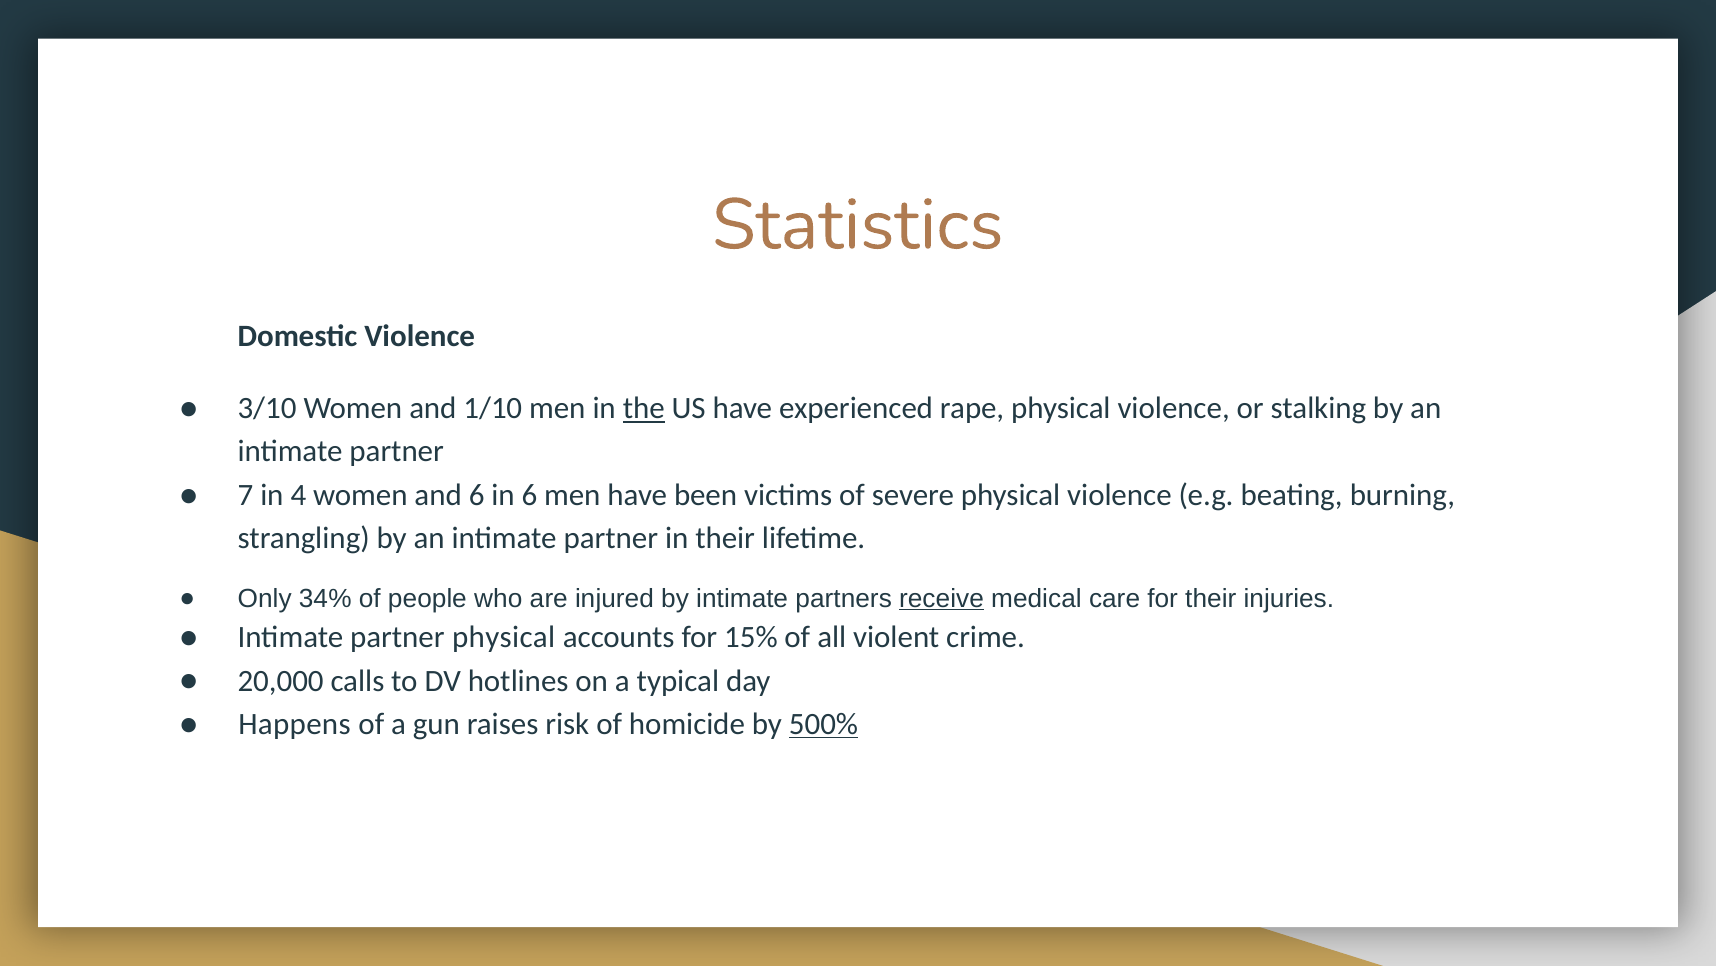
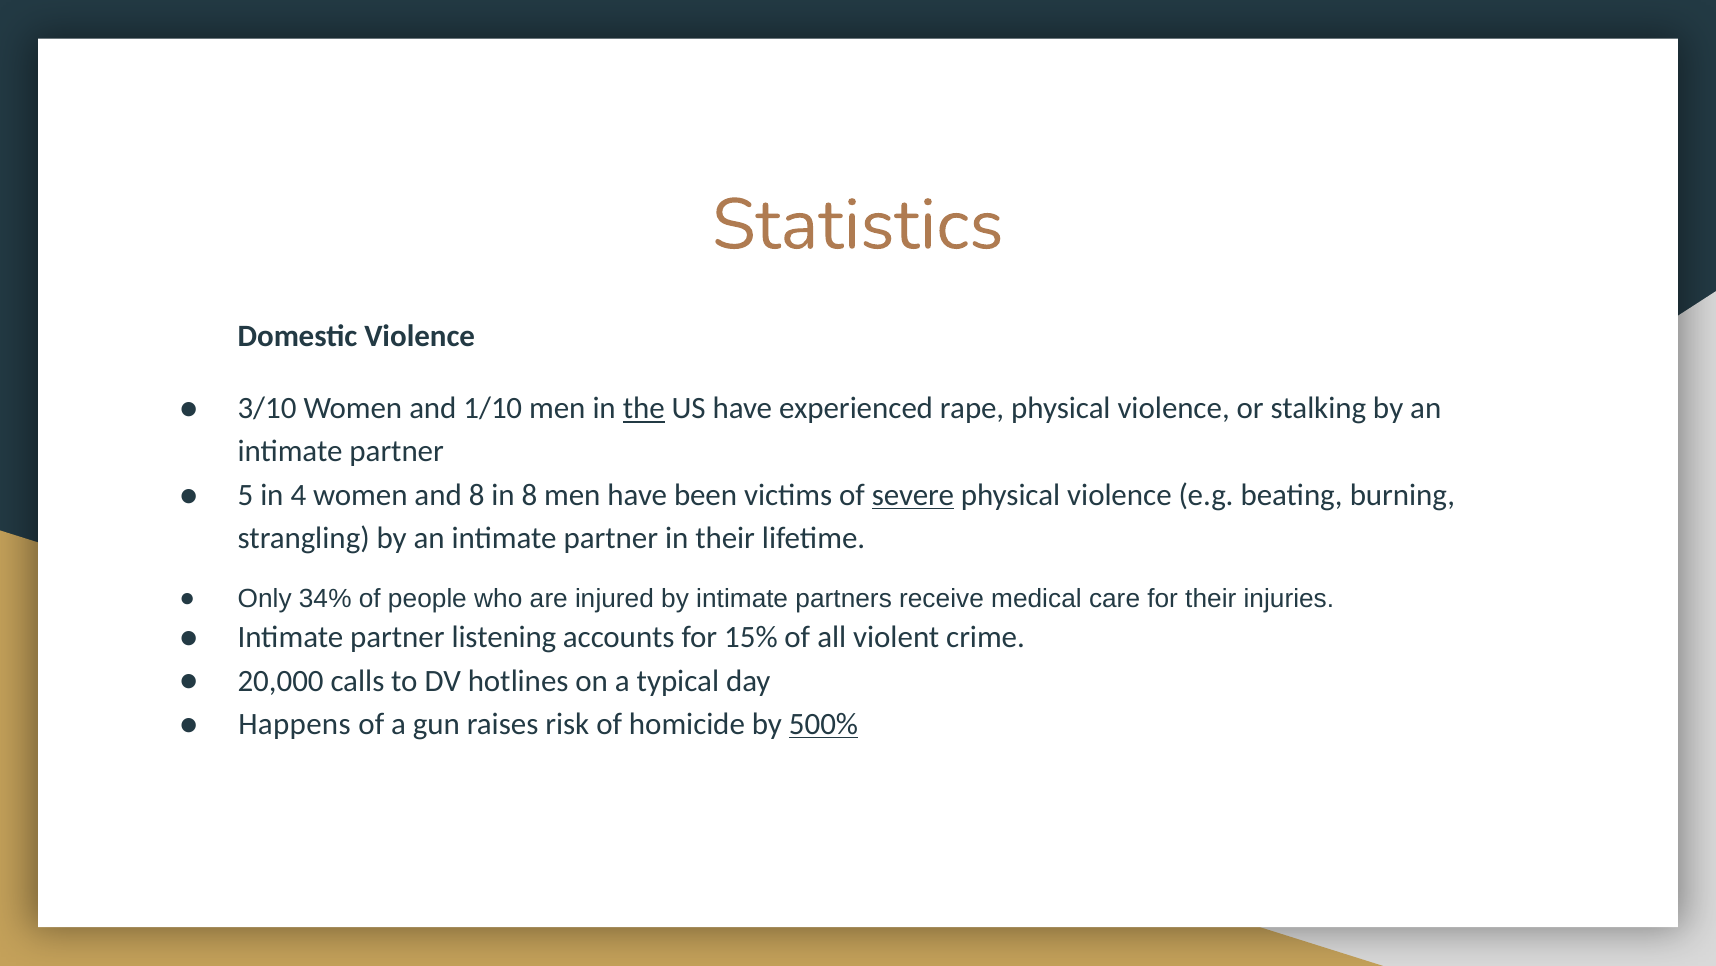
7: 7 -> 5 (246, 495)
and 6: 6 -> 8 (477, 495)
in 6: 6 -> 8 (529, 495)
severe underline: none -> present (913, 495)
receive underline: present -> none (941, 598)
partner physical: physical -> listening (504, 637)
